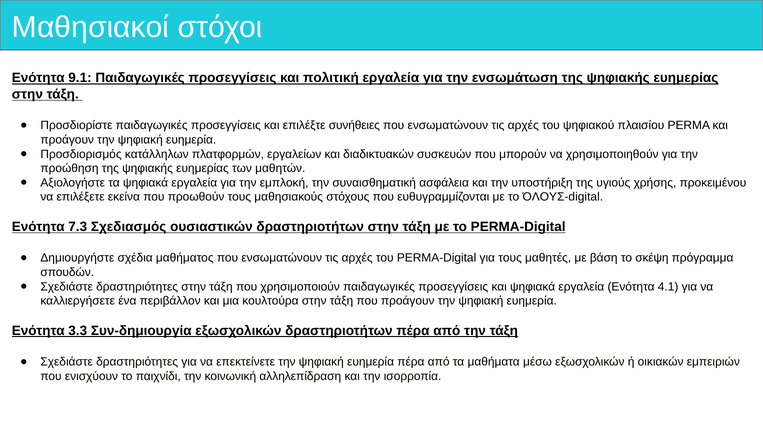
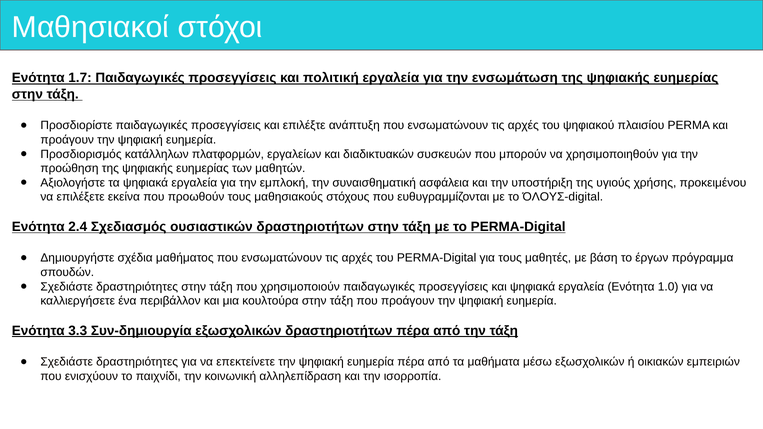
9.1: 9.1 -> 1.7 (80, 78)
συνήθειες: συνήθειες -> ανάπτυξη (354, 126)
7.3: 7.3 -> 2.4 (78, 227)
σκέψη: σκέψη -> έργων (652, 258)
4.1: 4.1 -> 1.0 (668, 287)
